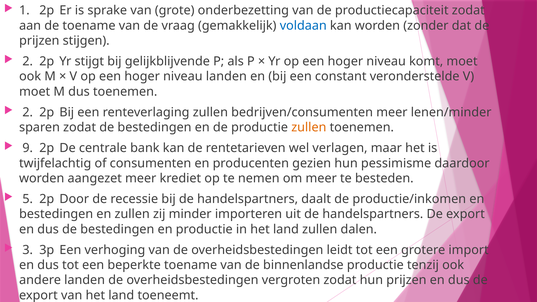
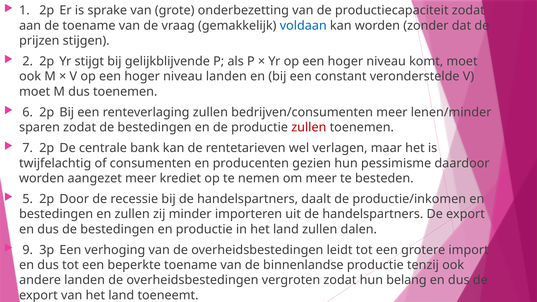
2: 2 -> 6 (28, 112)
zullen colour: orange -> red (309, 127)
9: 9 -> 7 (28, 148)
3: 3 -> 9 (28, 250)
hun prijzen: prijzen -> belang (406, 280)
